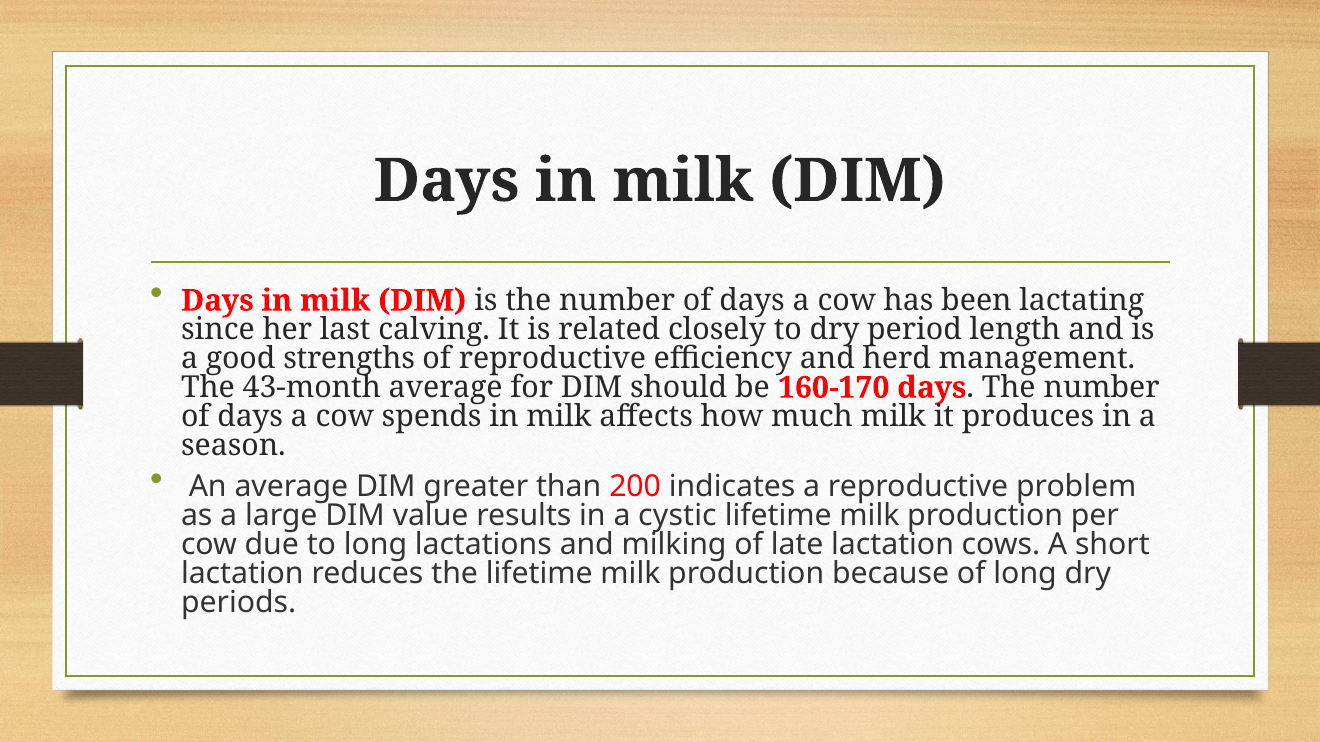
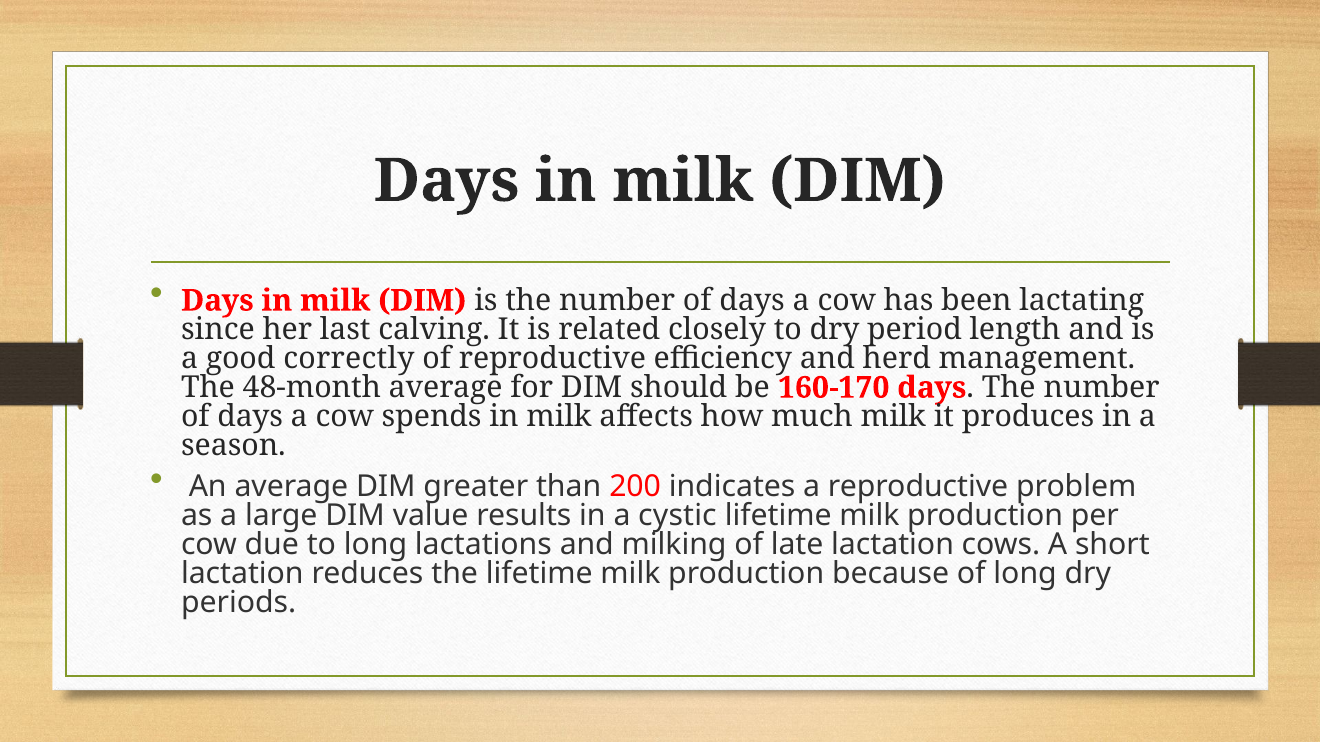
strengths: strengths -> correctly (349, 359)
43-month: 43-month -> 48-month (312, 388)
